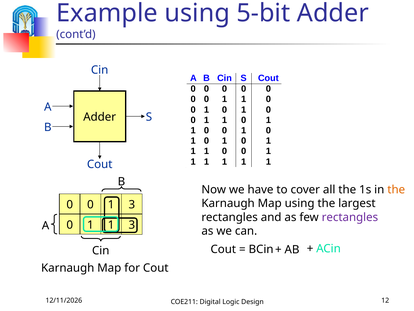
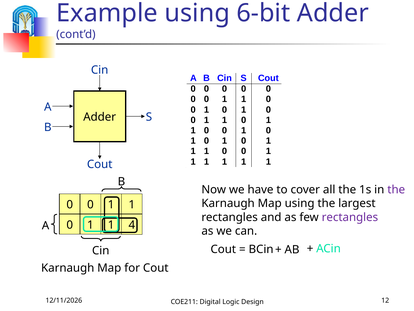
5-bit: 5-bit -> 6-bit (263, 13)
the colour: orange -> purple (396, 189)
3: 3 -> 1 (132, 204)
1 3: 3 -> 4 (132, 225)
